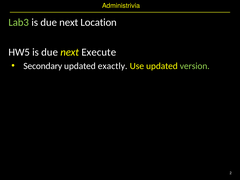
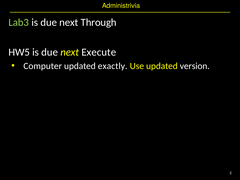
Location: Location -> Through (99, 22)
Secondary: Secondary -> Computer (43, 66)
version colour: light green -> white (195, 66)
